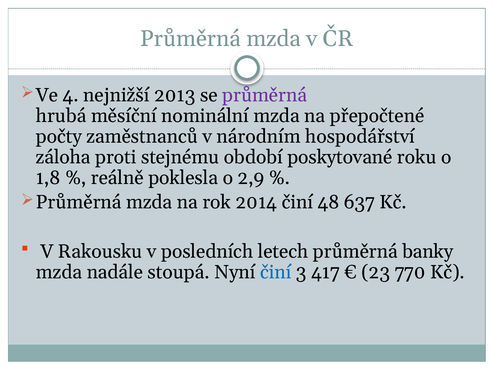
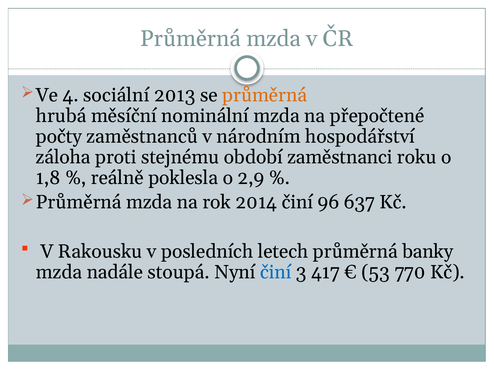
nejnižší: nejnižší -> sociální (116, 95)
průměrná colour: purple -> orange (265, 95)
poskytované: poskytované -> zaměstnanci (340, 157)
48: 48 -> 96 (328, 203)
23: 23 -> 53 (376, 272)
